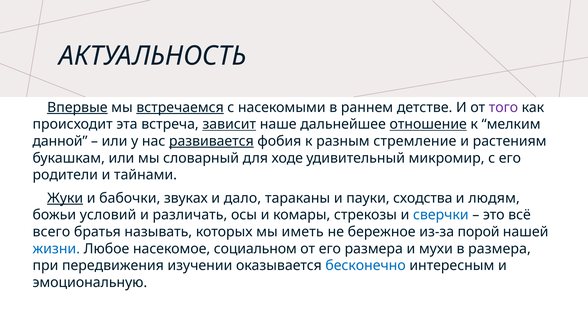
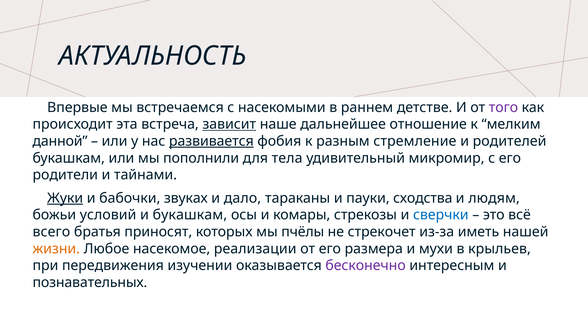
Впервые underline: present -> none (77, 107)
встречаемся underline: present -> none (180, 107)
отношение underline: present -> none (428, 124)
растениям: растениям -> родителей (510, 141)
словарный: словарный -> пополнили (201, 158)
ходе: ходе -> тела (287, 158)
и различать: различать -> букашкам (190, 215)
называть: называть -> приносят (158, 232)
иметь: иметь -> пчёлы (303, 232)
бережное: бережное -> стрекочет (382, 232)
порой: порой -> иметь (479, 232)
жизни colour: blue -> orange (56, 249)
социальном: социальном -> реализации (255, 249)
в размера: размера -> крыльев (499, 249)
бесконечно colour: blue -> purple (366, 265)
эмоциональную: эмоциональную -> познавательных (90, 282)
